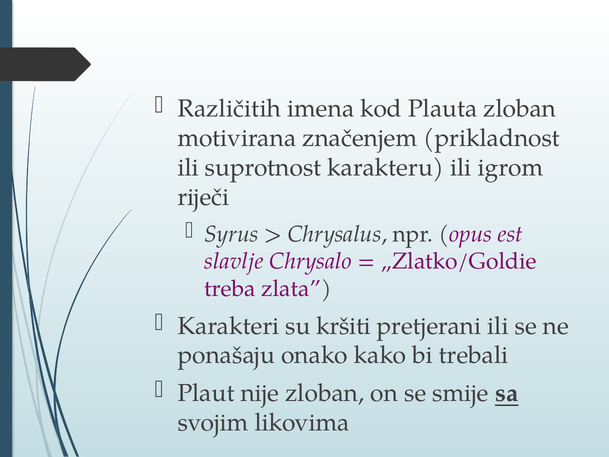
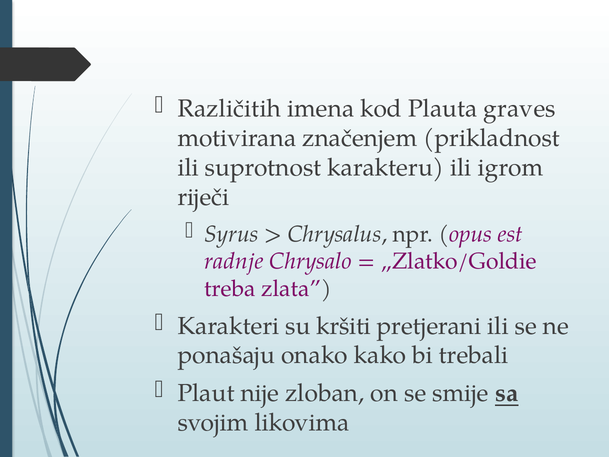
Plauta zloban: zloban -> graves (520, 109)
slavlje: slavlje -> radnje (234, 261)
